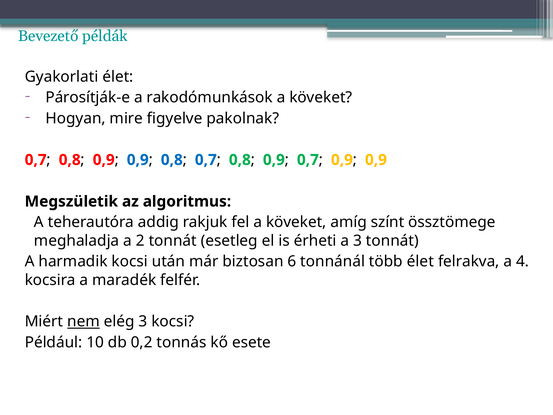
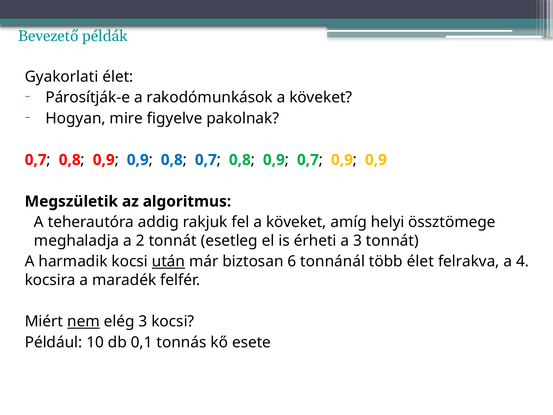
színt: színt -> helyi (388, 222)
után underline: none -> present (169, 261)
0,2: 0,2 -> 0,1 (142, 342)
